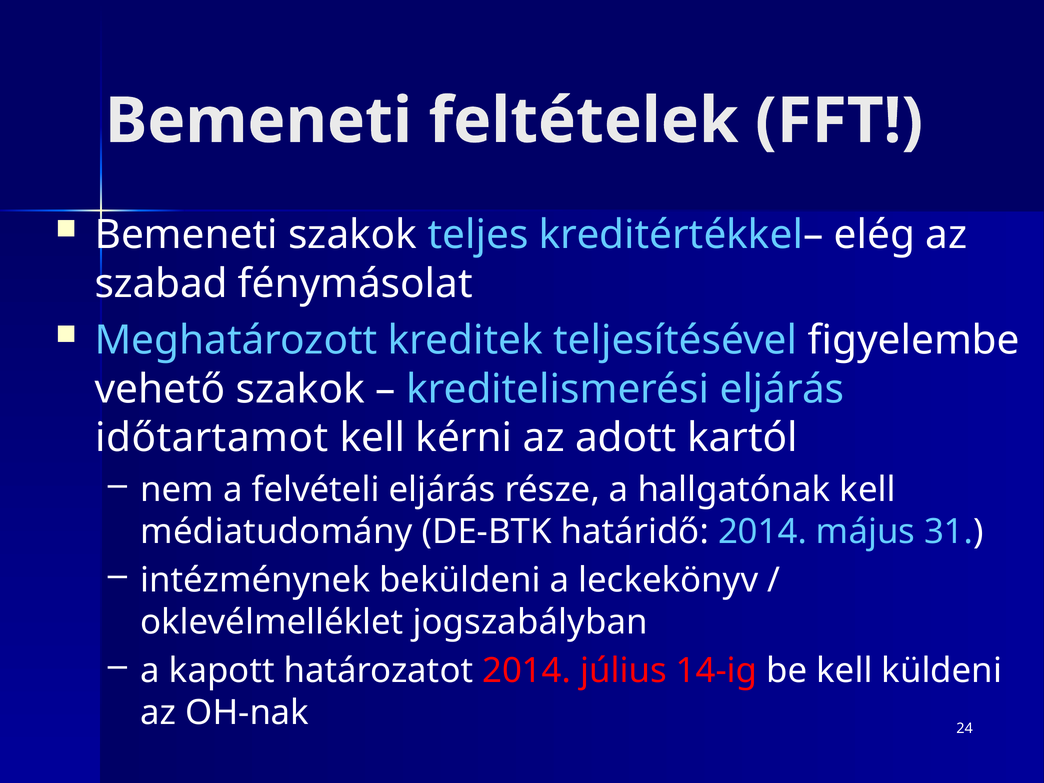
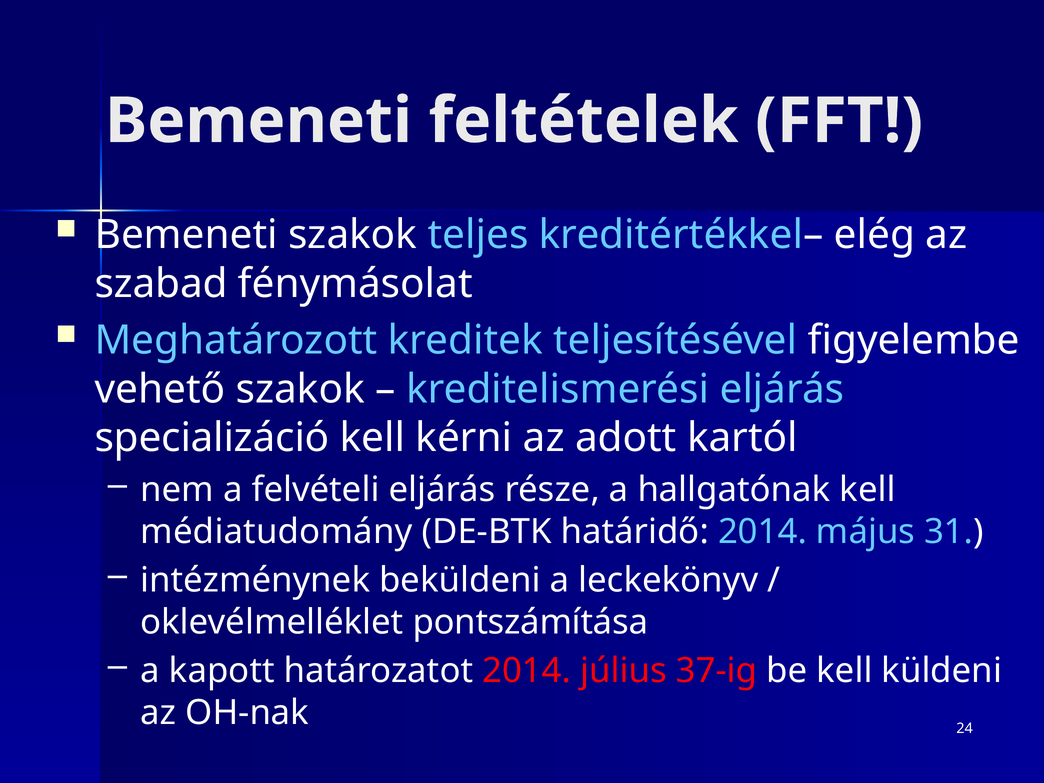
időtartamot: időtartamot -> specializáció (212, 438)
jogszabályban: jogszabályban -> pontszámítása (530, 622)
14-ig: 14-ig -> 37-ig (716, 671)
